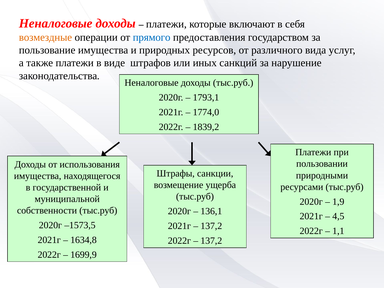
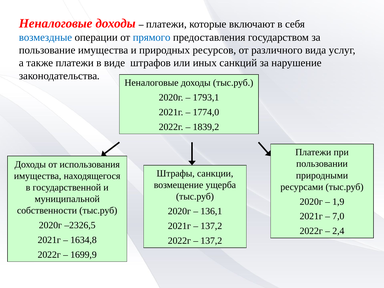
возмездные colour: orange -> blue (45, 37)
4,5: 4,5 -> 7,0 (338, 216)
–1573,5: –1573,5 -> –2326,5 (80, 225)
1,1: 1,1 -> 2,4 (338, 231)
